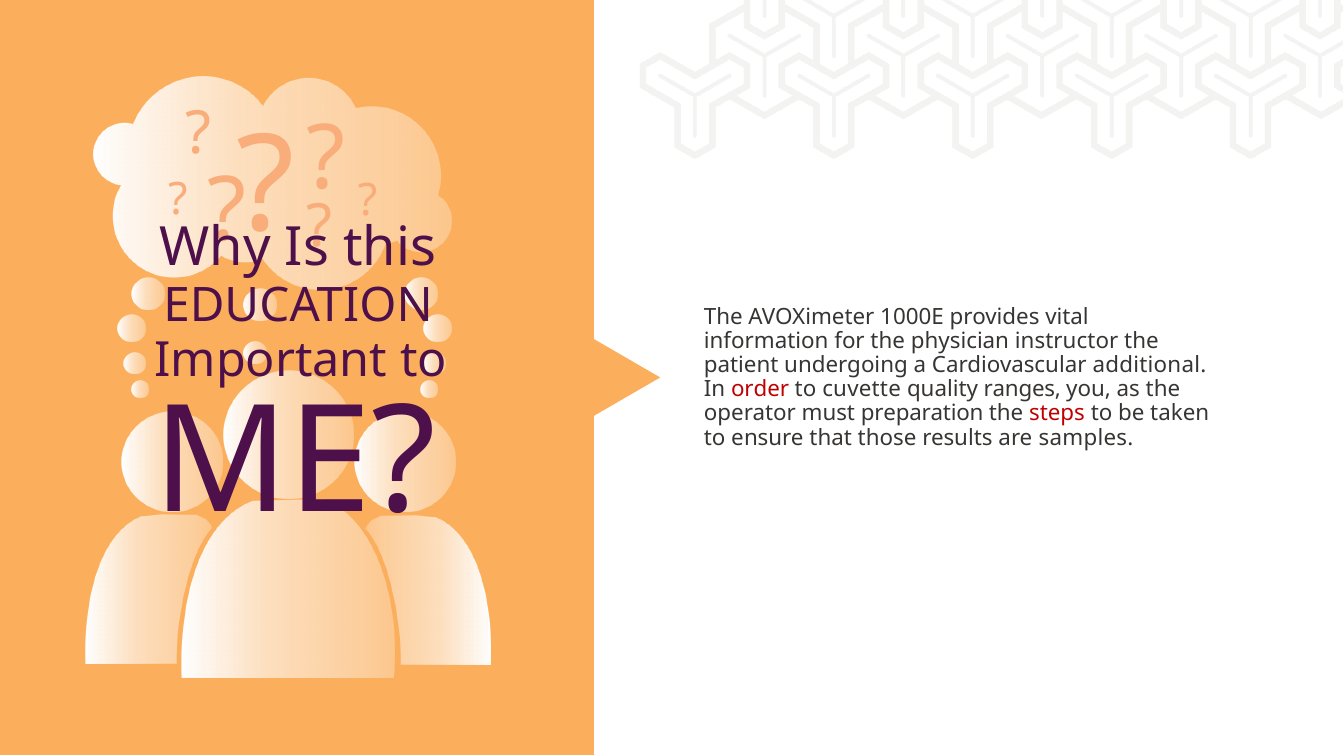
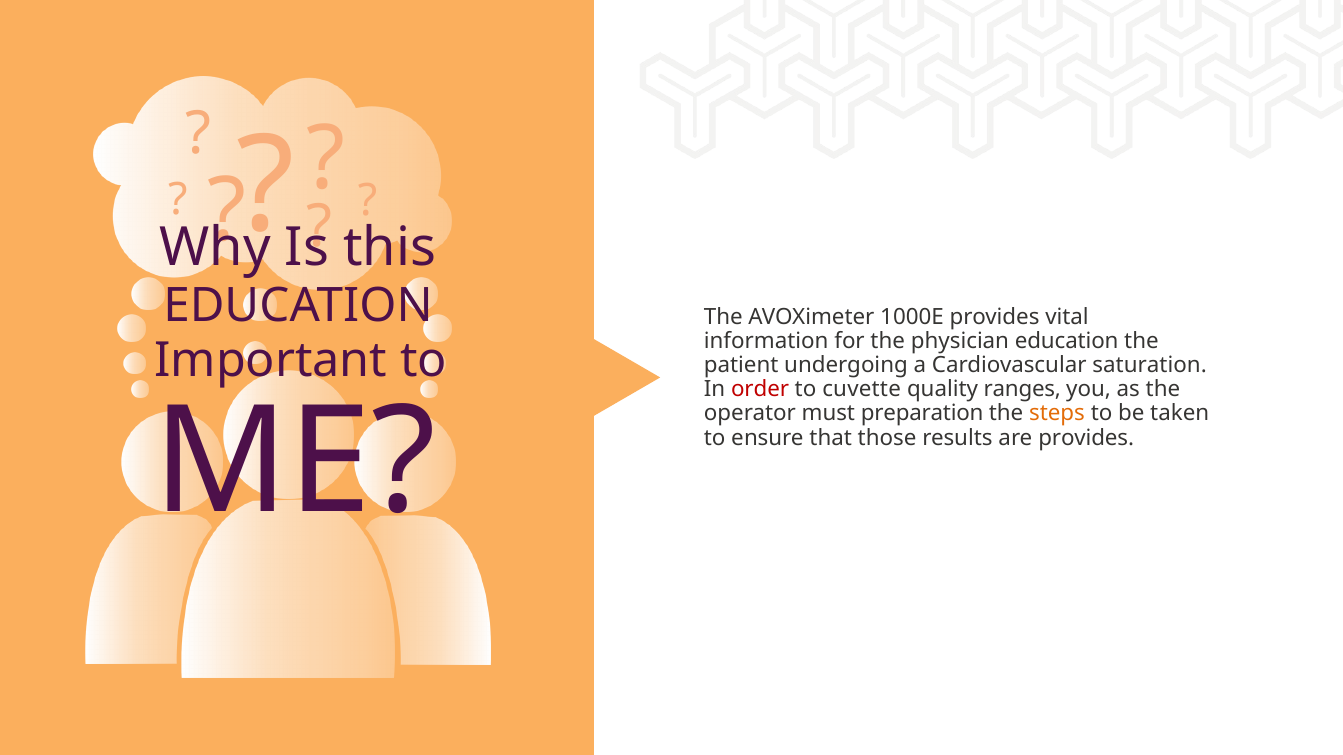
physician instructor: instructor -> education (1067, 341)
additional: additional -> saturation (1150, 365)
steps colour: red -> orange (1057, 414)
are samples: samples -> provides (1086, 438)
